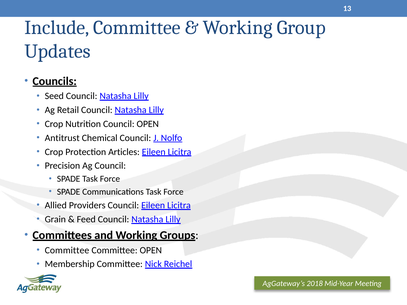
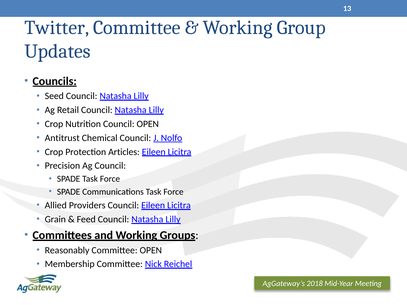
Include: Include -> Twitter (57, 28)
Committee: Committee -> Reasonably (67, 250)
